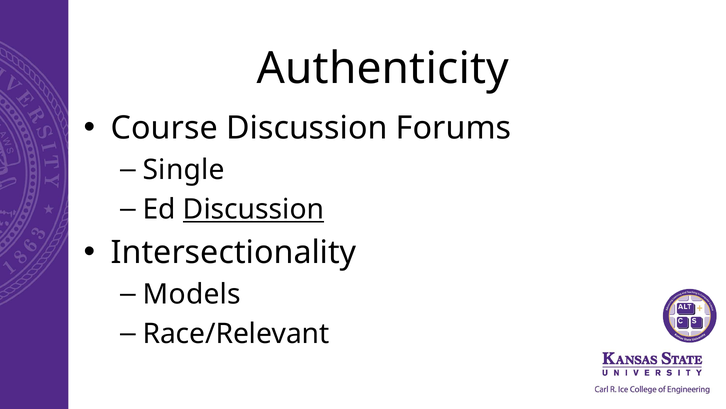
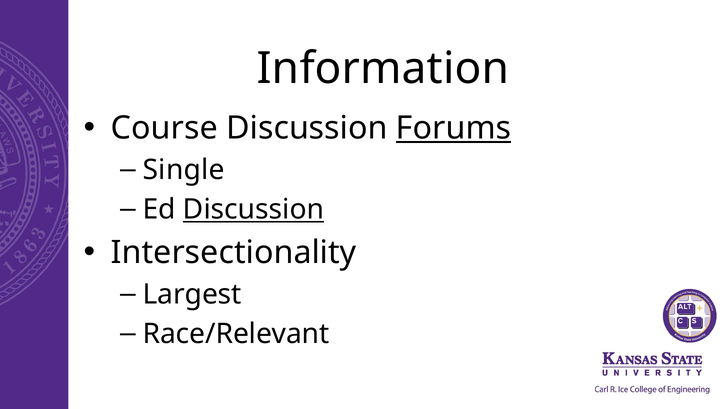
Authenticity: Authenticity -> Information (383, 68)
Forums underline: none -> present (454, 128)
Models: Models -> Largest (192, 294)
